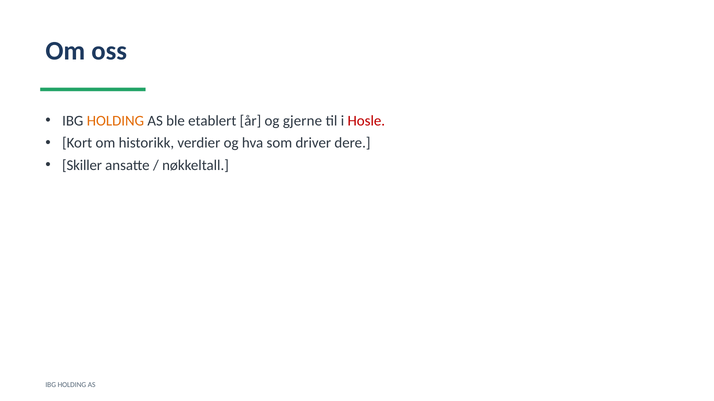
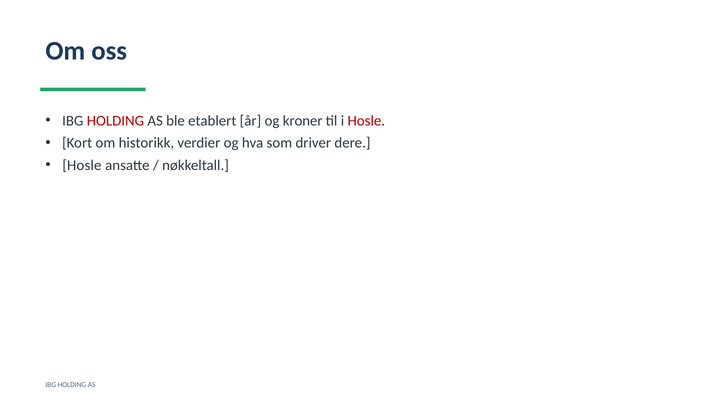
HOLDING colour: orange -> red (115, 121)
gjerne: gjerne -> kroner (303, 121)
Skiller: Skiller -> Hosle (82, 166)
